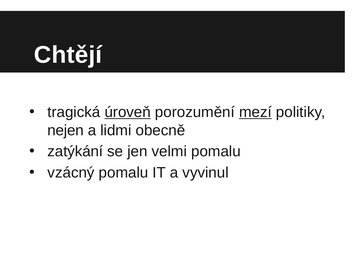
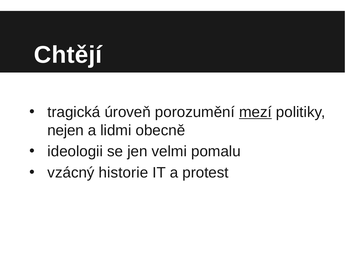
úroveň underline: present -> none (128, 112)
zatýkání: zatýkání -> ideologii (75, 152)
vzácný pomalu: pomalu -> historie (123, 173)
vyvinul: vyvinul -> protest (206, 173)
